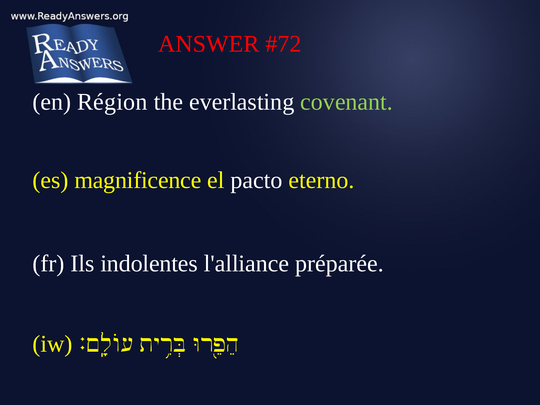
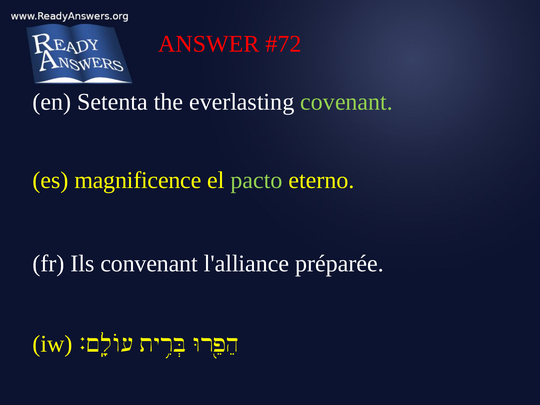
Région: Région -> Setenta (112, 102)
pacto colour: white -> light green (256, 180)
indolentes: indolentes -> convenant (149, 263)
